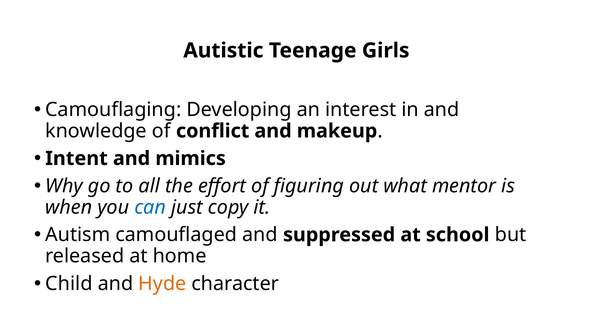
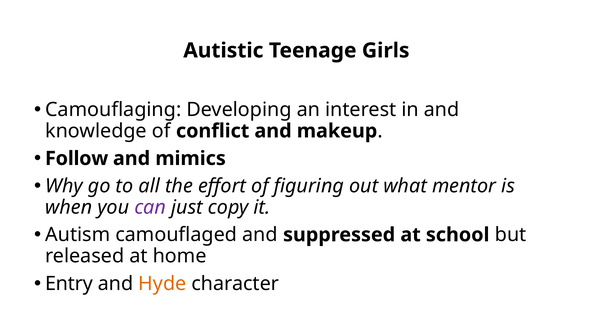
Intent: Intent -> Follow (77, 159)
can colour: blue -> purple (150, 208)
Child: Child -> Entry (69, 284)
